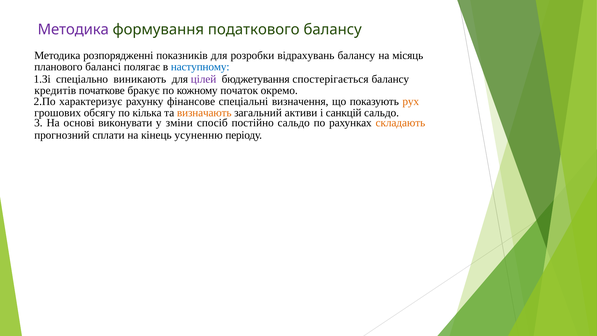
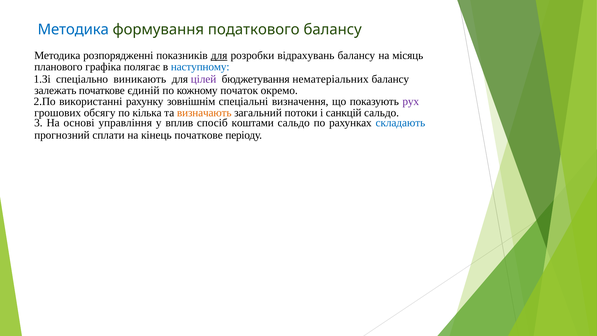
Методика colour: purple -> blue (73, 29)
для underline: none -> present (219, 56)
балансі: балансі -> графіка (103, 67)
спостерігається: спостерігається -> нематеріальних (331, 79)
кредитів: кредитів -> залежать (55, 90)
бракує: бракує -> єдиній (144, 90)
характеризує: характеризує -> використанні (91, 101)
фінансове: фінансове -> зовнішнім (191, 101)
рух colour: orange -> purple (411, 101)
активи: активи -> потоки (301, 113)
виконувати: виконувати -> управління (125, 123)
зміни: зміни -> вплив (179, 123)
постійно: постійно -> коштами (253, 123)
складають colour: orange -> blue (400, 123)
кінець усуненню: усуненню -> початкове (199, 135)
